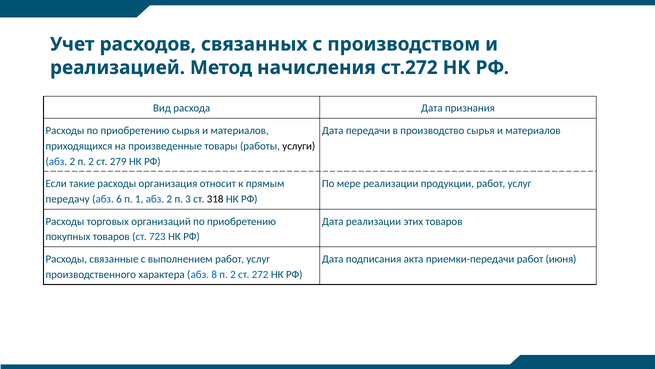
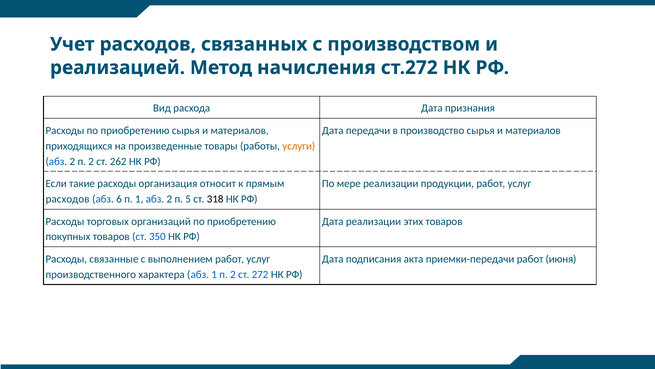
услуги colour: black -> orange (299, 146)
279: 279 -> 262 (118, 161)
передачу: передачу -> расходов (68, 199)
3: 3 -> 5 (188, 199)
723: 723 -> 350 (157, 236)
абз 8: 8 -> 1 (214, 274)
